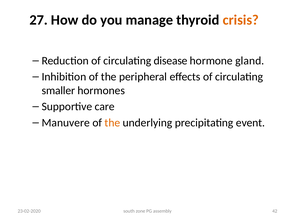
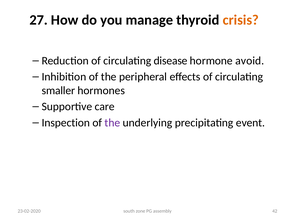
gland: gland -> avoid (250, 61)
Manuvere: Manuvere -> Inspection (66, 123)
the colour: orange -> purple (112, 123)
